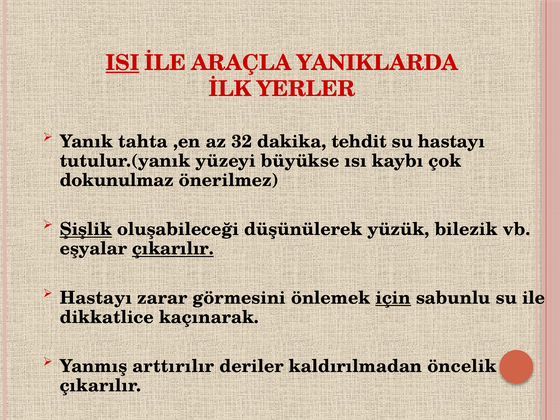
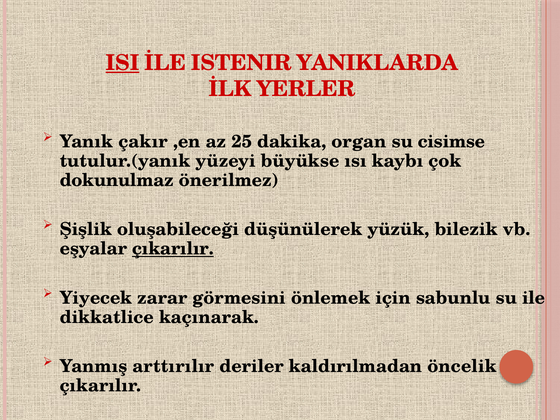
ARAÇLA: ARAÇLA -> ISTENIR (241, 63)
tahta: tahta -> çakır (143, 142)
32: 32 -> 25 (242, 142)
tehdit: tehdit -> organ (359, 142)
su hastayı: hastayı -> cisimse (451, 142)
Şişlik underline: present -> none (86, 229)
Hastayı: Hastayı -> Yiyecek (96, 298)
için underline: present -> none (393, 298)
